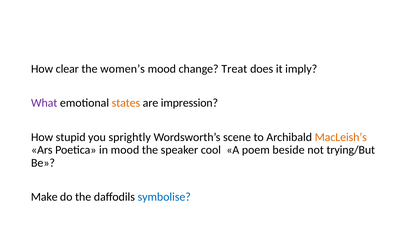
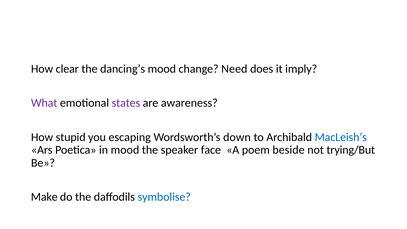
women’s: women’s -> dancing’s (123, 69)
Treat: Treat -> Need (234, 69)
states colour: orange -> purple (126, 103)
impression: impression -> awareness (189, 103)
sprightly: sprightly -> escaping (130, 137)
scene: scene -> down (237, 137)
MacLeish’s colour: orange -> blue (341, 137)
cool: cool -> face (211, 150)
